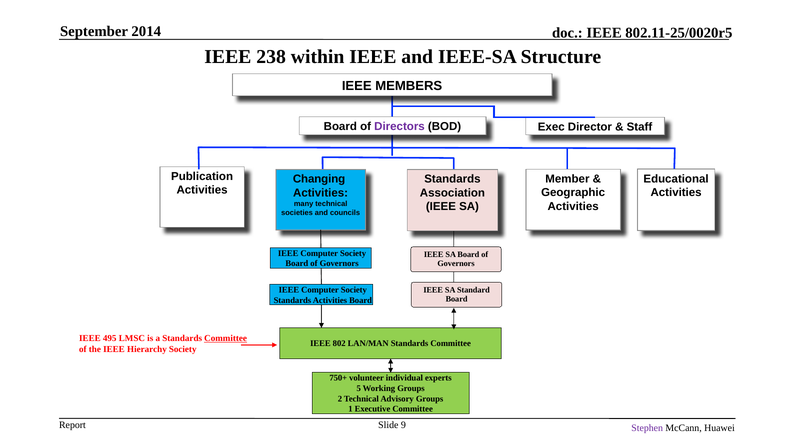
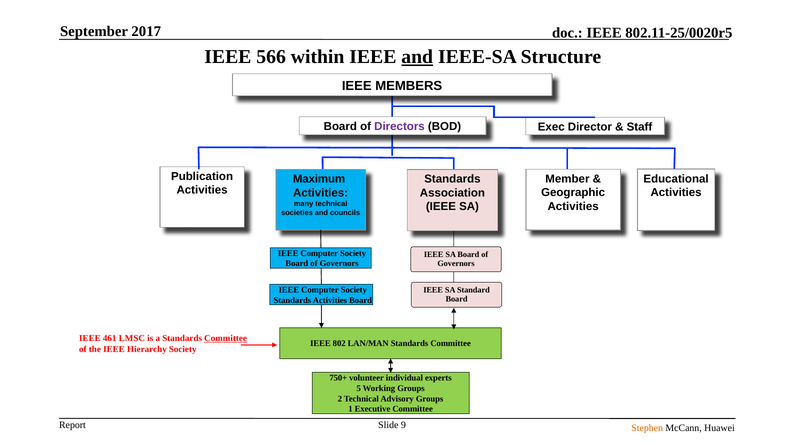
2014: 2014 -> 2017 (146, 31)
238: 238 -> 566 (271, 57)
and underline: none -> present (417, 57)
Changing: Changing -> Maximum (319, 179)
495: 495 -> 461 (110, 338)
Stephen colour: purple -> orange (647, 428)
